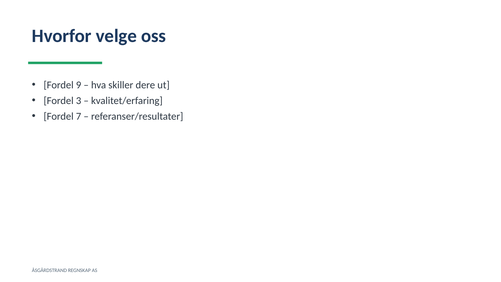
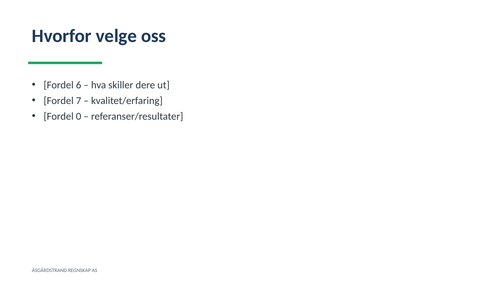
9: 9 -> 6 (79, 85)
3: 3 -> 7 (79, 101)
7: 7 -> 0 (79, 116)
